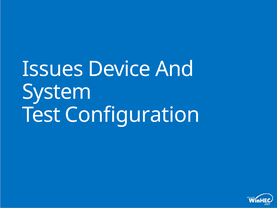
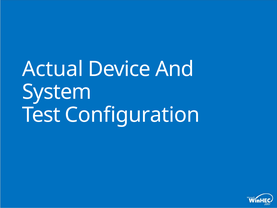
Issues: Issues -> Actual (53, 69)
